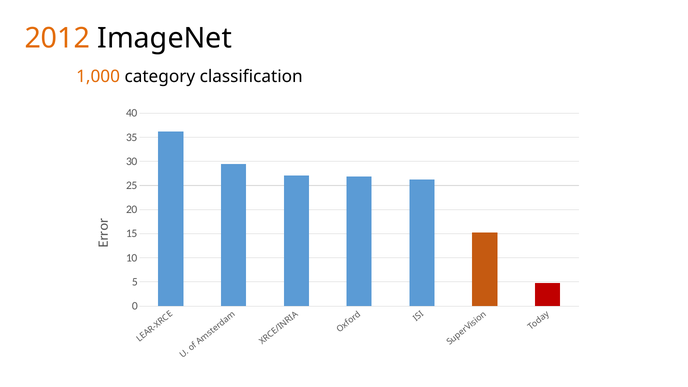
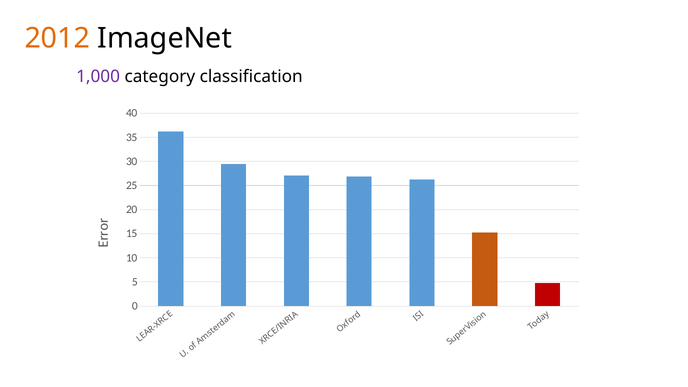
1,000 colour: orange -> purple (98, 76)
